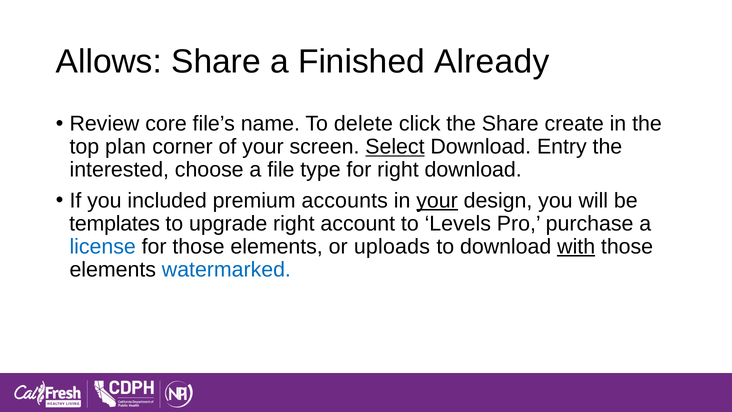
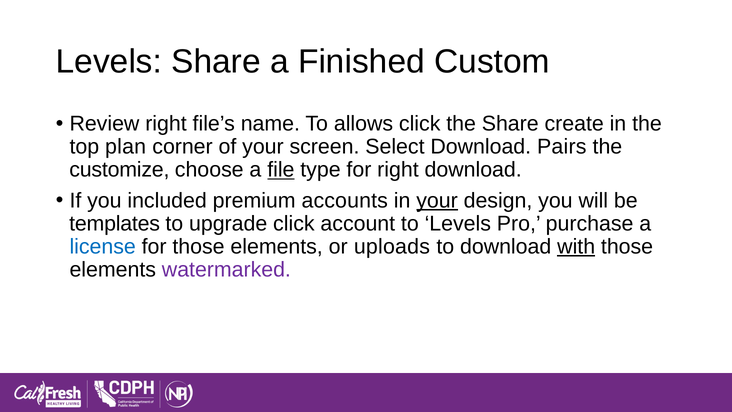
Allows: Allows -> Levels (109, 61)
Already: Already -> Custom (492, 61)
Review core: core -> right (166, 124)
delete: delete -> allows (364, 124)
Select underline: present -> none (395, 147)
Entry: Entry -> Pairs (562, 147)
interested: interested -> customize (119, 170)
file underline: none -> present (281, 170)
upgrade right: right -> click (294, 223)
watermarked colour: blue -> purple (226, 269)
